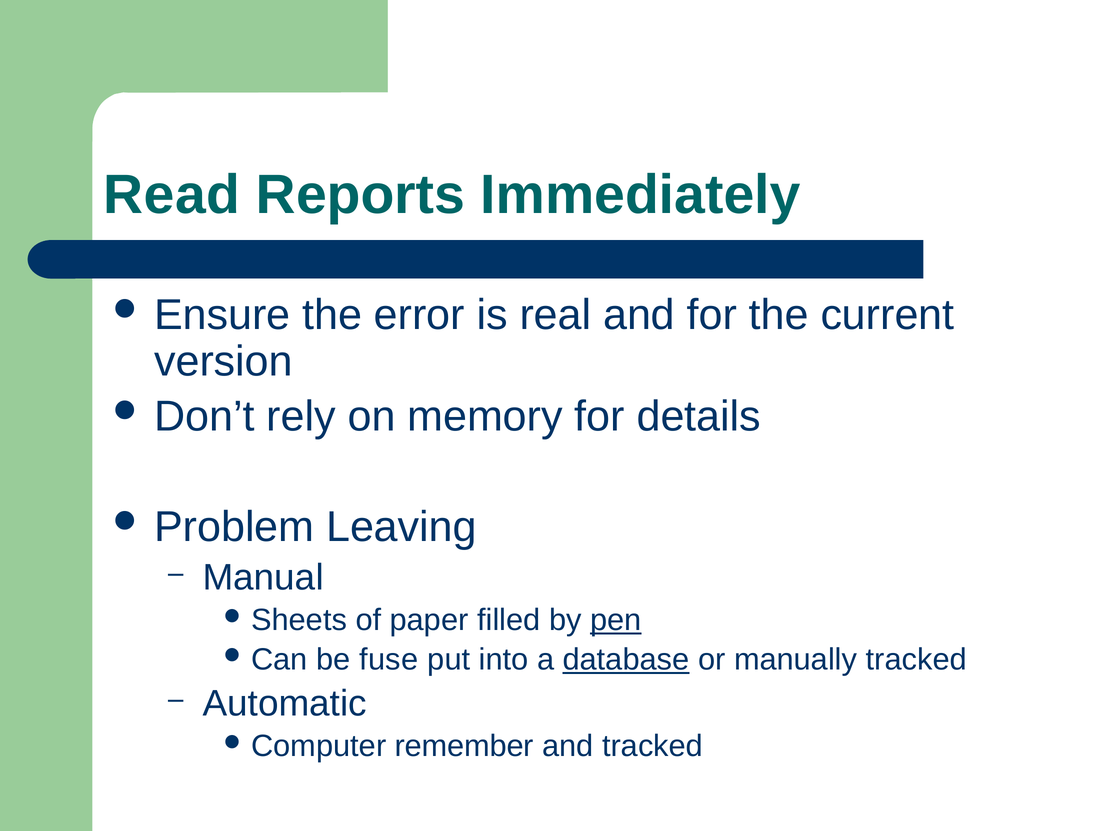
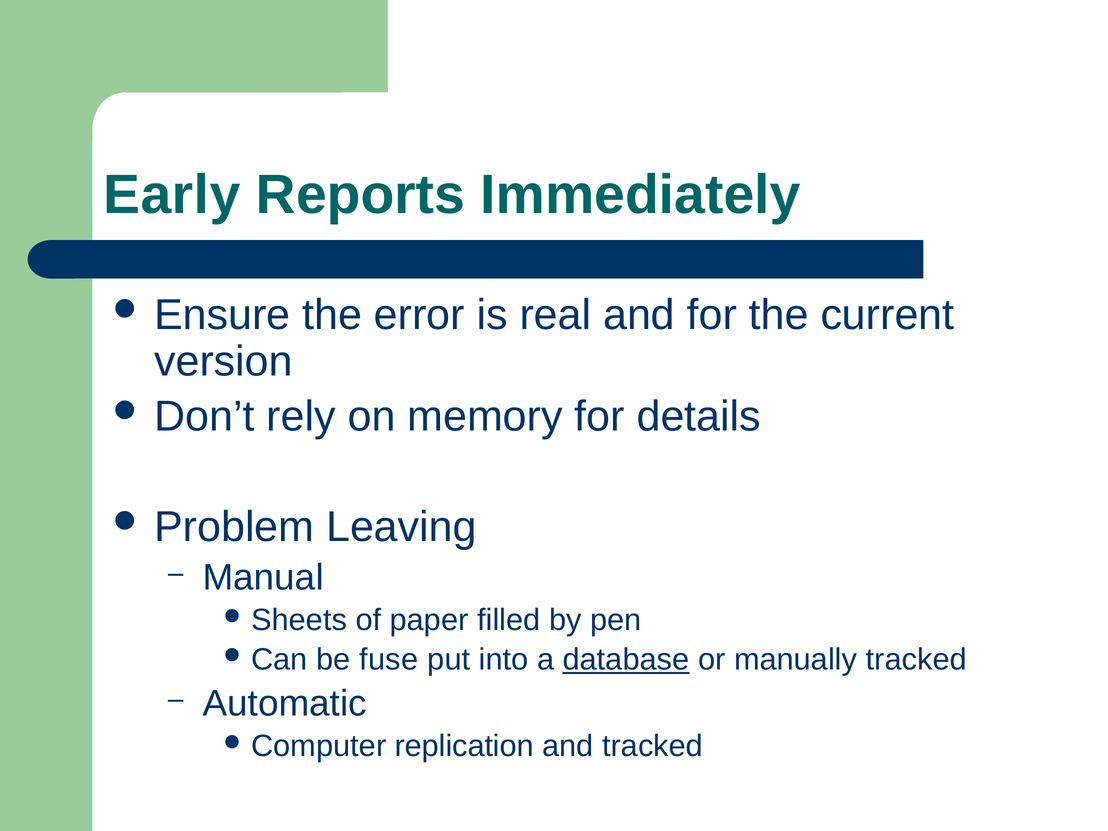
Read: Read -> Early (172, 195)
pen underline: present -> none (616, 620)
remember: remember -> replication (464, 746)
